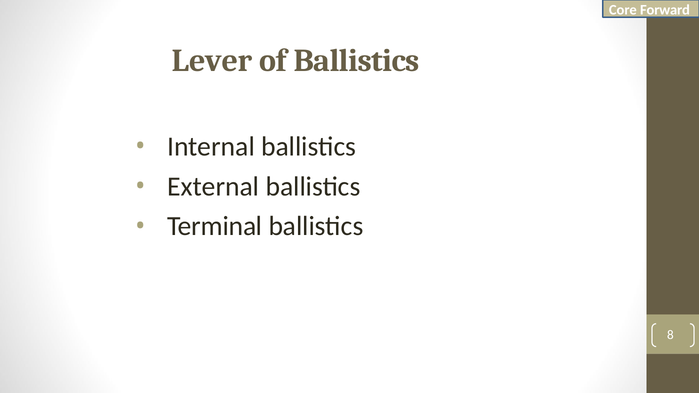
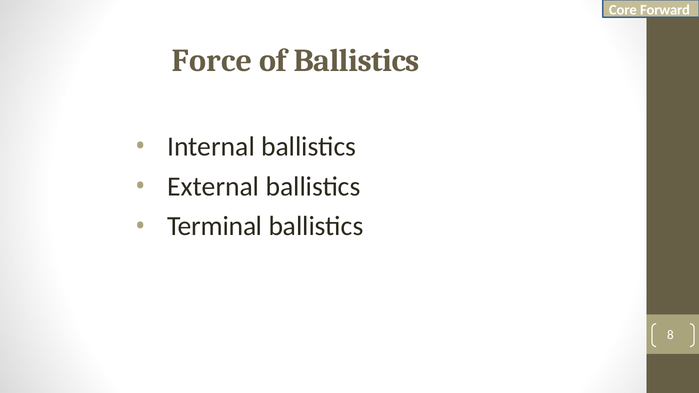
Lever: Lever -> Force (212, 61)
